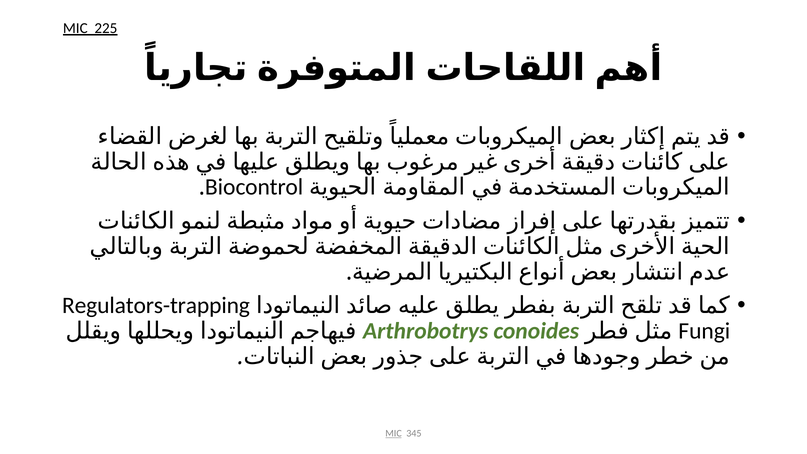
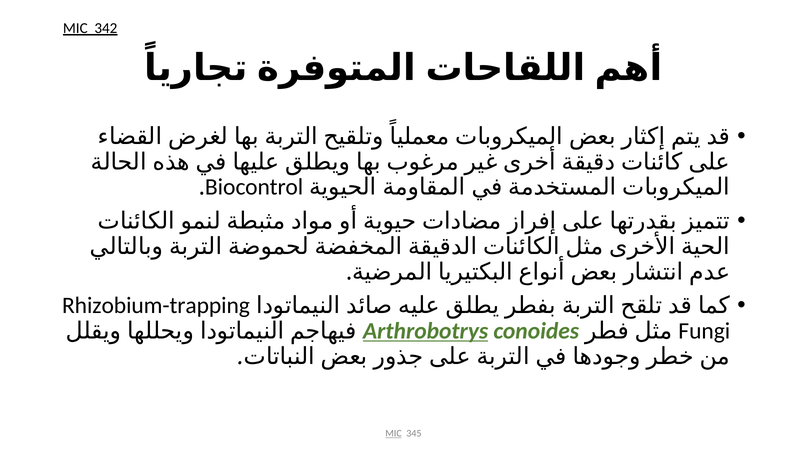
225: 225 -> 342 (106, 28)
Regulators-trapping: Regulators-trapping -> Rhizobium-trapping (156, 305)
Arthrobotrys underline: none -> present (426, 331)
